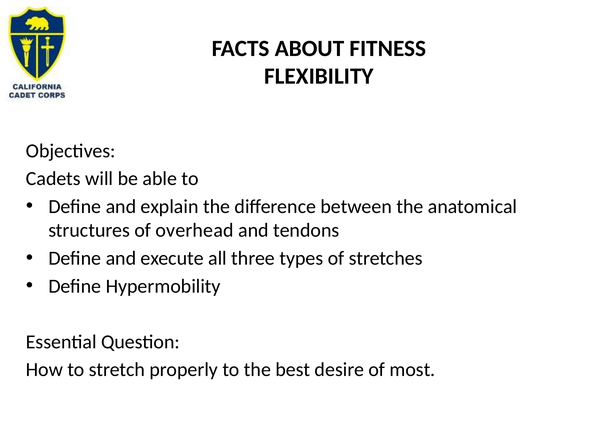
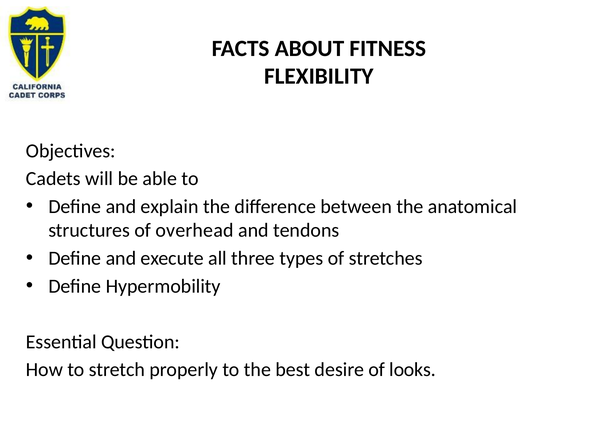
most: most -> looks (413, 370)
